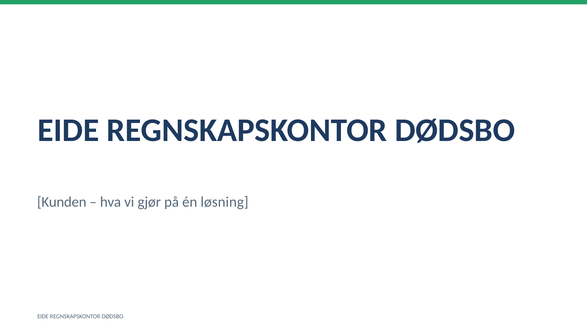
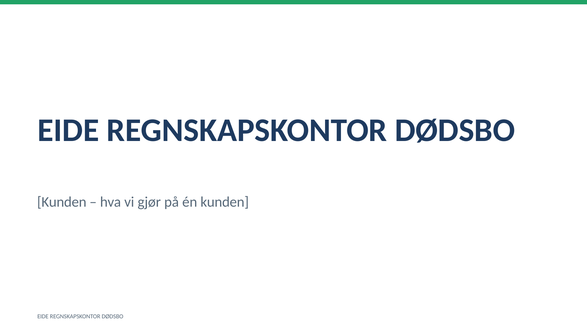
én løsning: løsning -> kunden (225, 202)
